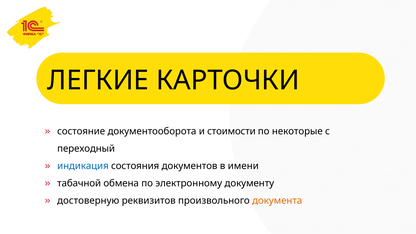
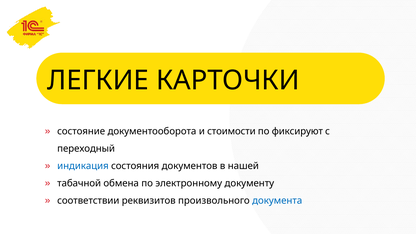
некоторые: некоторые -> фиксируют (297, 131)
имени: имени -> нашей (243, 166)
достоверную: достоверную -> соответствии (88, 201)
документа colour: orange -> blue (277, 201)
